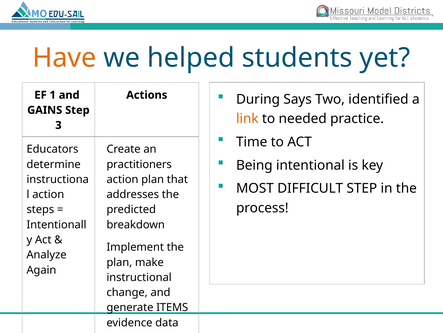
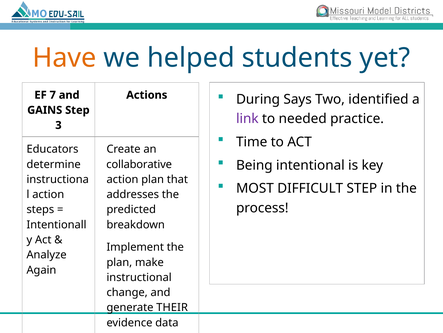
1: 1 -> 7 (53, 95)
link colour: orange -> purple (247, 119)
practitioners: practitioners -> collaborative (139, 164)
ITEMS: ITEMS -> THEIR (172, 307)
